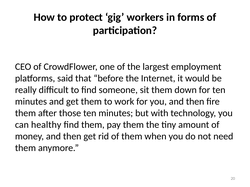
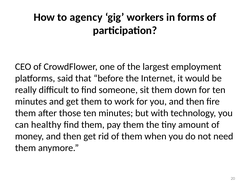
protect: protect -> agency (86, 17)
